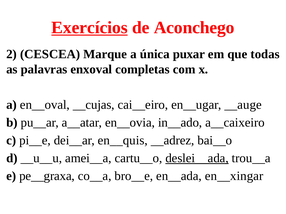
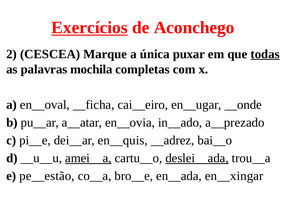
todas underline: none -> present (265, 54)
enxoval: enxoval -> mochila (91, 69)
__cujas: __cujas -> __ficha (94, 105)
__auge: __auge -> __onde (243, 105)
a__caixeiro: a__caixeiro -> a__prezado (235, 123)
amei__a underline: none -> present (88, 158)
pe__graxa: pe__graxa -> pe__estão (47, 176)
